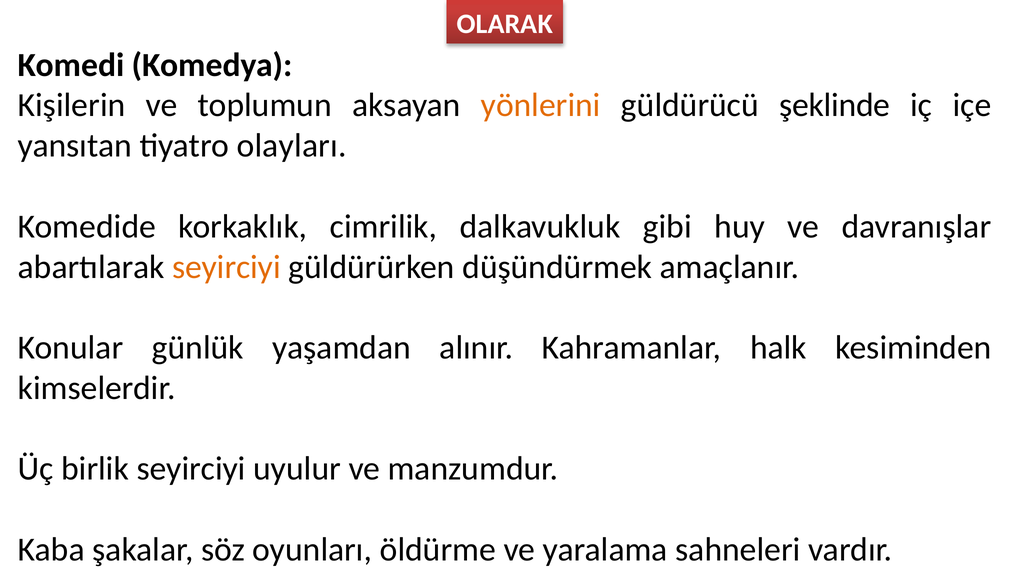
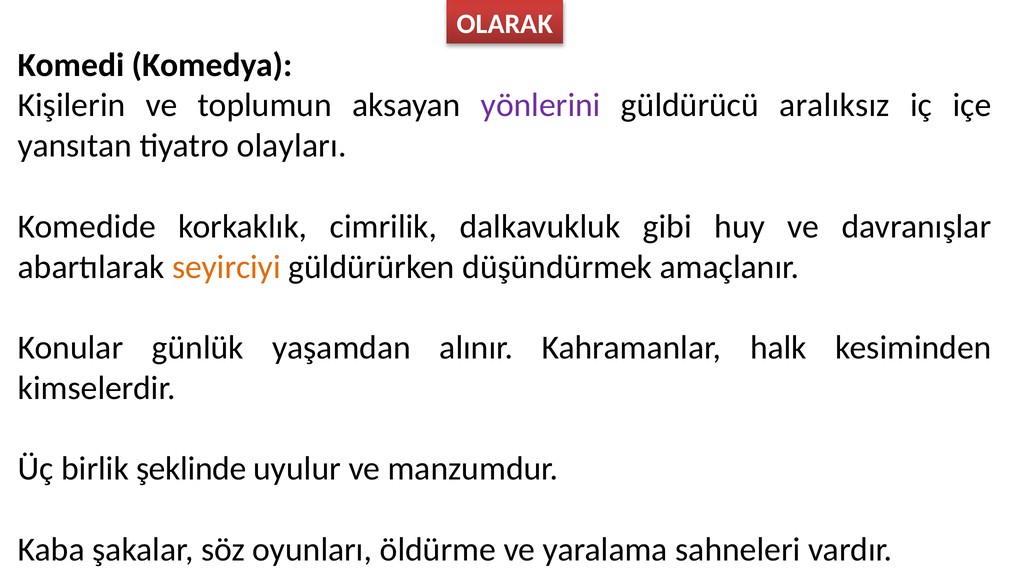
yönlerini colour: orange -> purple (541, 105)
şeklinde: şeklinde -> aralıksız (834, 105)
birlik seyirciyi: seyirciyi -> şeklinde (191, 469)
